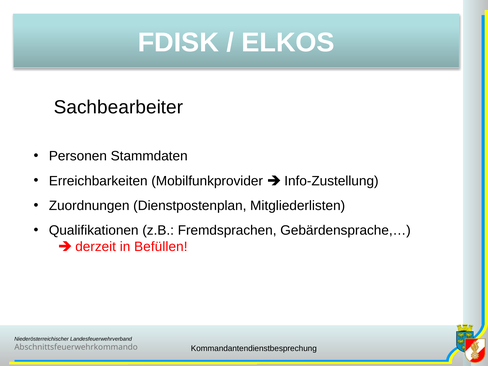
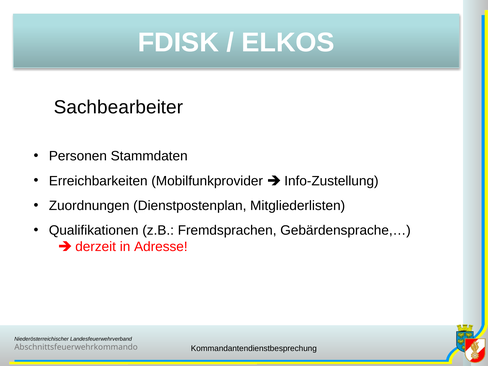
Befüllen: Befüllen -> Adresse (161, 247)
